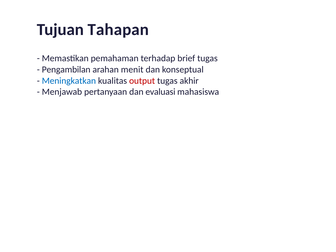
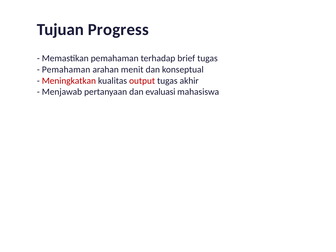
Tahapan: Tahapan -> Progress (118, 30)
Pengambilan: Pengambilan -> Pemahaman (66, 70)
Meningkatkan colour: blue -> red (69, 81)
